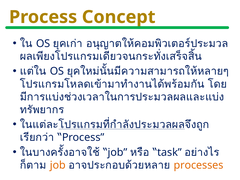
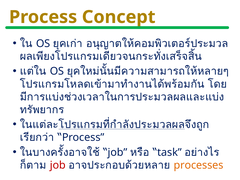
job colour: orange -> red (58, 165)
